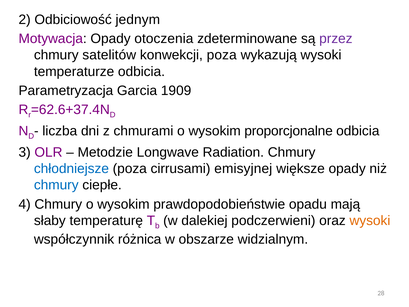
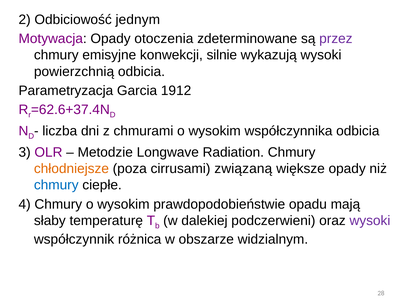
satelitów: satelitów -> emisyjne (109, 55)
konwekcji poza: poza -> silnie (222, 55)
temperaturze: temperaturze -> powierzchnią (74, 71)
1909: 1909 -> 1912 (176, 91)
proporcjonalne: proporcjonalne -> współczynnika (288, 131)
chłodniejsze colour: blue -> orange (71, 169)
emisyjnej: emisyjnej -> związaną (243, 169)
wysoki colour: orange -> purple (370, 220)
